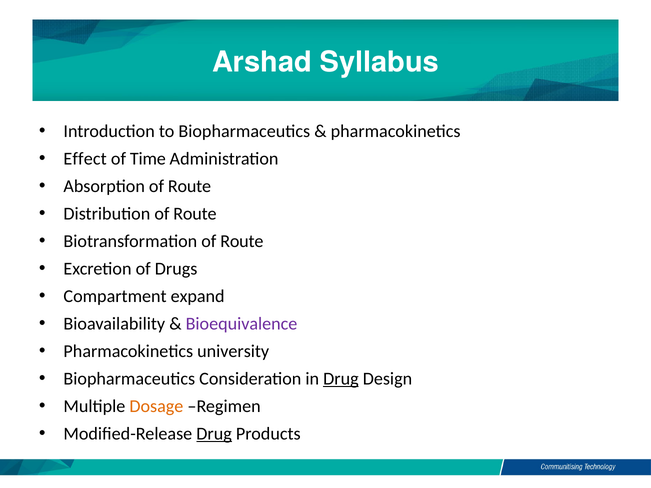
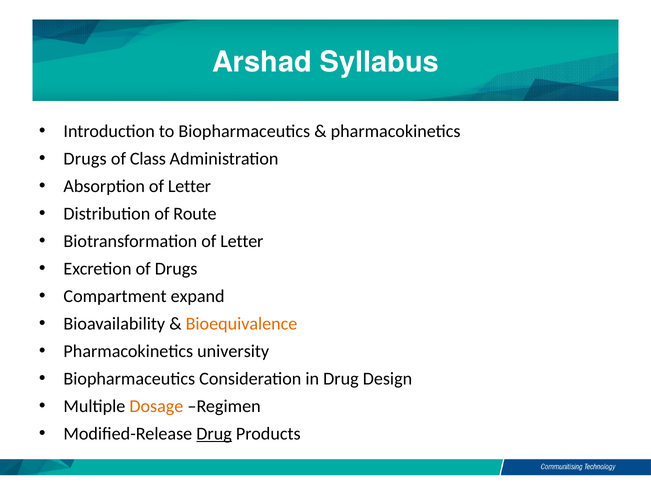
Effect: Effect -> Drugs (85, 159)
Time: Time -> Class (148, 159)
Absorption of Route: Route -> Letter (189, 186)
Biotransformation of Route: Route -> Letter (242, 241)
Bioequivalence colour: purple -> orange (242, 324)
Drug underline: present -> none (341, 379)
